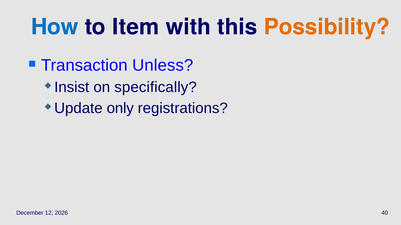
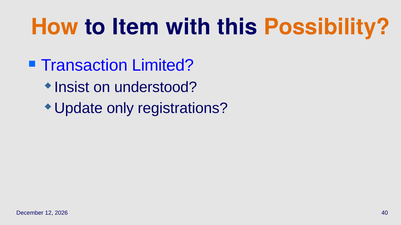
How colour: blue -> orange (55, 27)
Unless: Unless -> Limited (163, 65)
specifically: specifically -> understood (156, 87)
